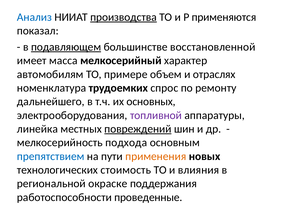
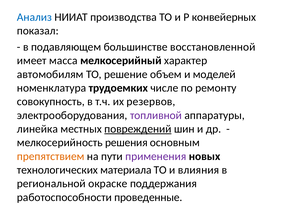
производства underline: present -> none (123, 17)
применяются: применяются -> конвейерных (224, 17)
подавляющем underline: present -> none (66, 47)
примере: примере -> решение (126, 74)
отраслях: отраслях -> моделей (214, 74)
спрос: спрос -> числе (164, 88)
дальнейшего: дальнейшего -> совокупность (51, 102)
основных: основных -> резервов (151, 102)
подхода: подхода -> решения (126, 143)
препятствием colour: blue -> orange (51, 156)
применения colour: orange -> purple (156, 156)
стоимость: стоимость -> материала (126, 170)
